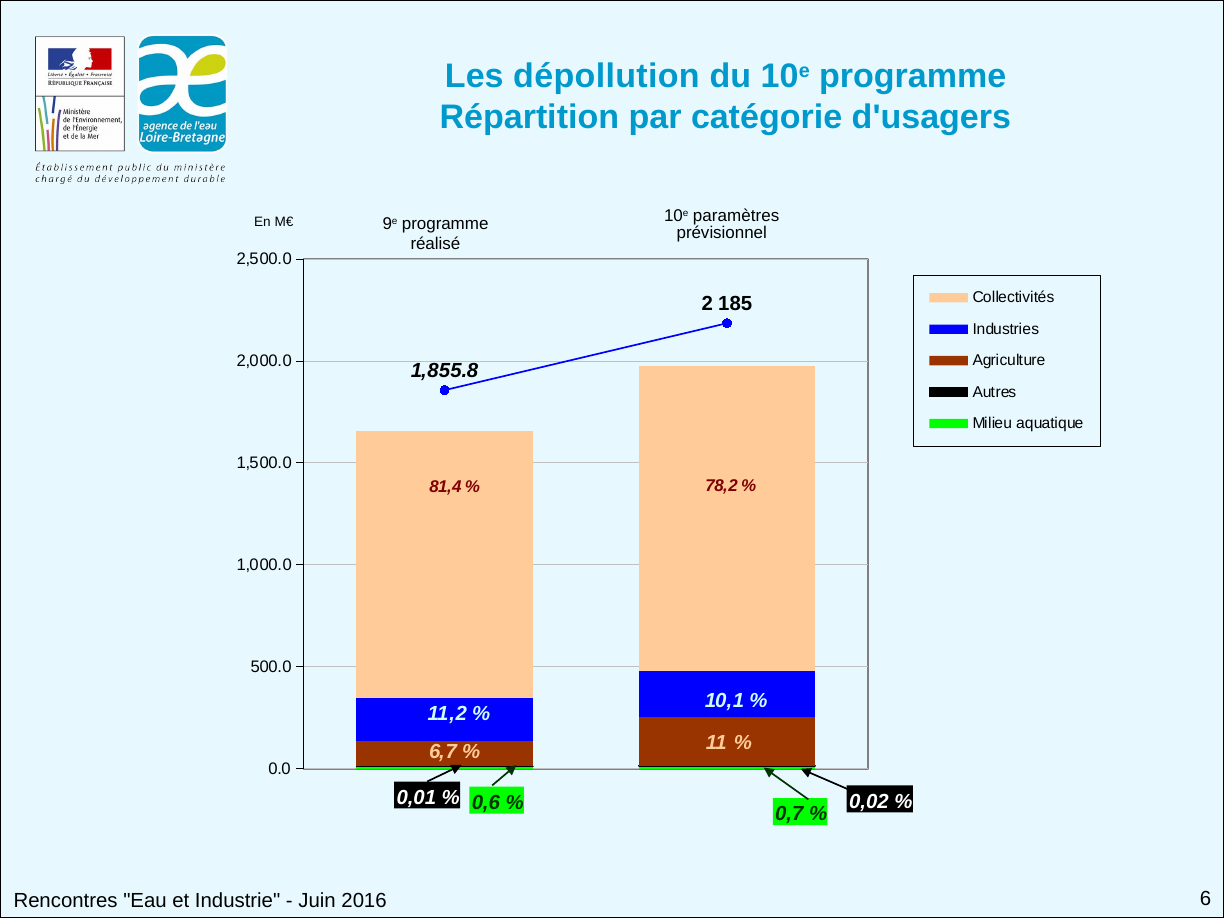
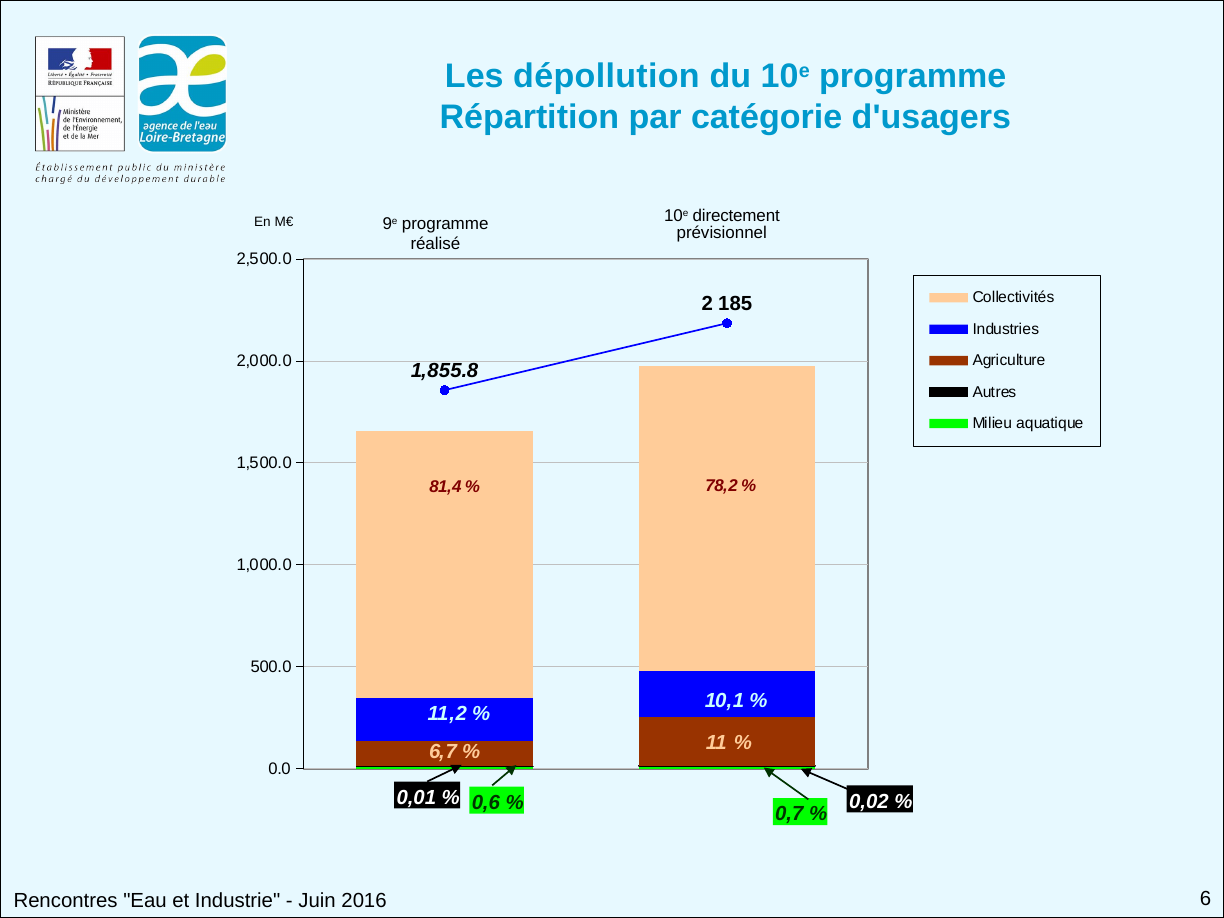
paramètres: paramètres -> directement (736, 216)
